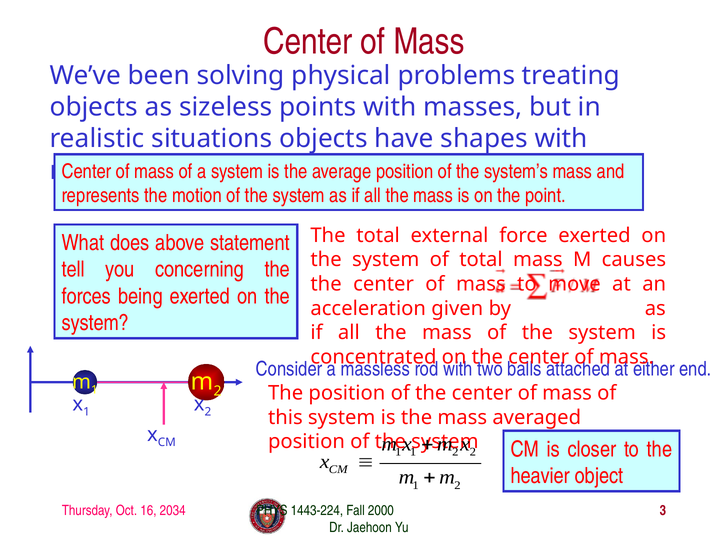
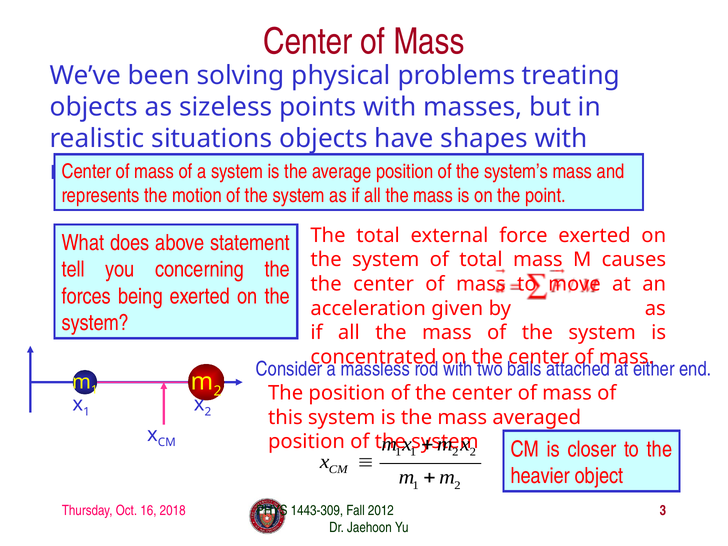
2034: 2034 -> 2018 (173, 511)
1443-224: 1443-224 -> 1443-309 (317, 511)
2000: 2000 -> 2012 (381, 511)
